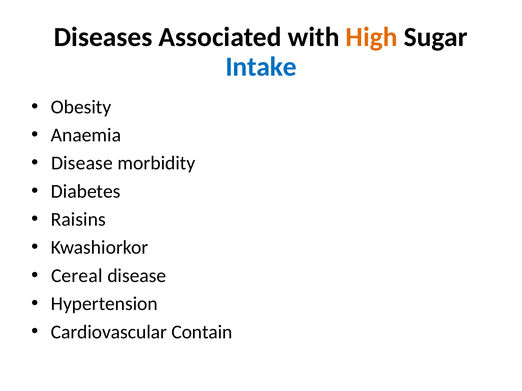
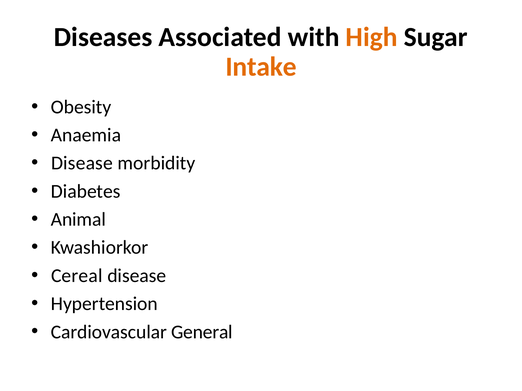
Intake colour: blue -> orange (261, 67)
Raisins: Raisins -> Animal (78, 220)
Contain: Contain -> General (202, 332)
